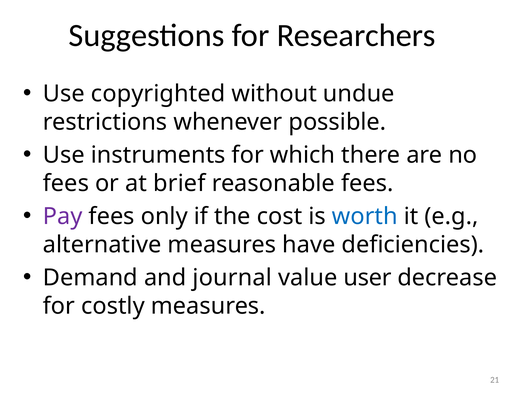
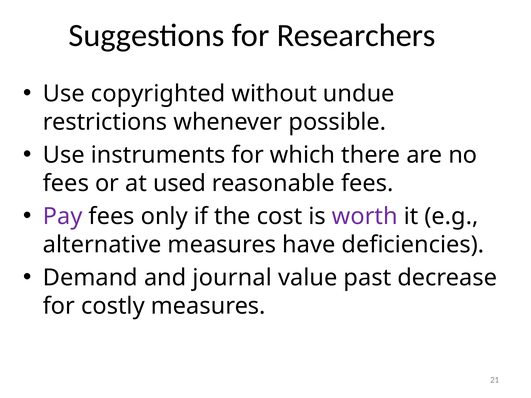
brief: brief -> used (180, 183)
worth colour: blue -> purple (365, 216)
user: user -> past (367, 278)
